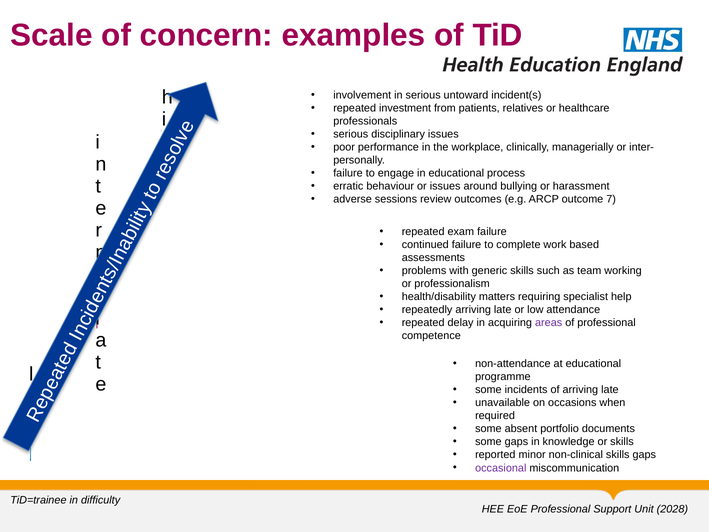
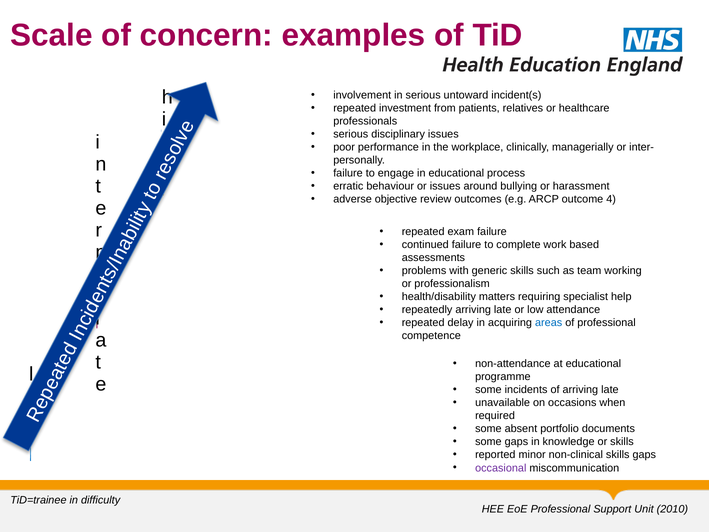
sessions: sessions -> objective (396, 199)
7: 7 -> 4 (611, 199)
areas colour: purple -> blue (549, 323)
2028: 2028 -> 2010 (672, 509)
